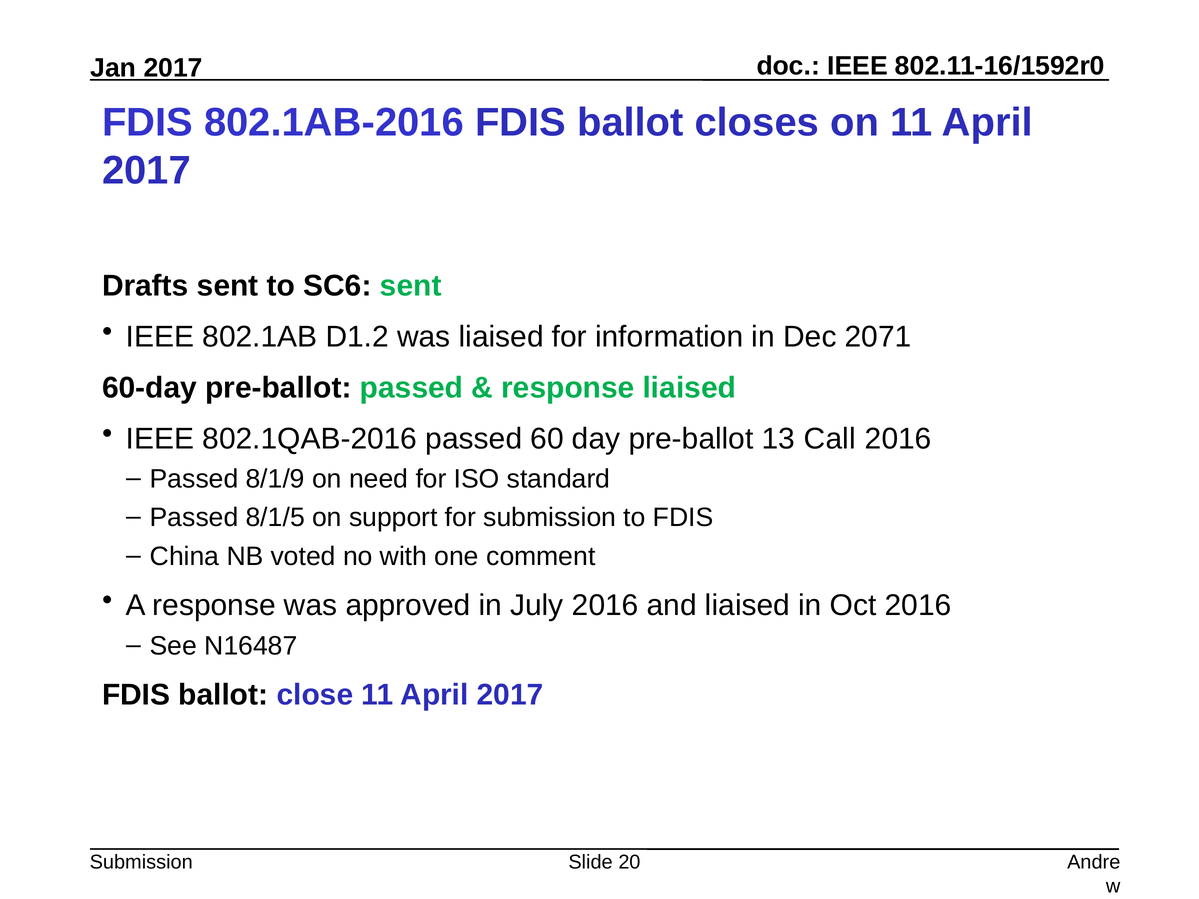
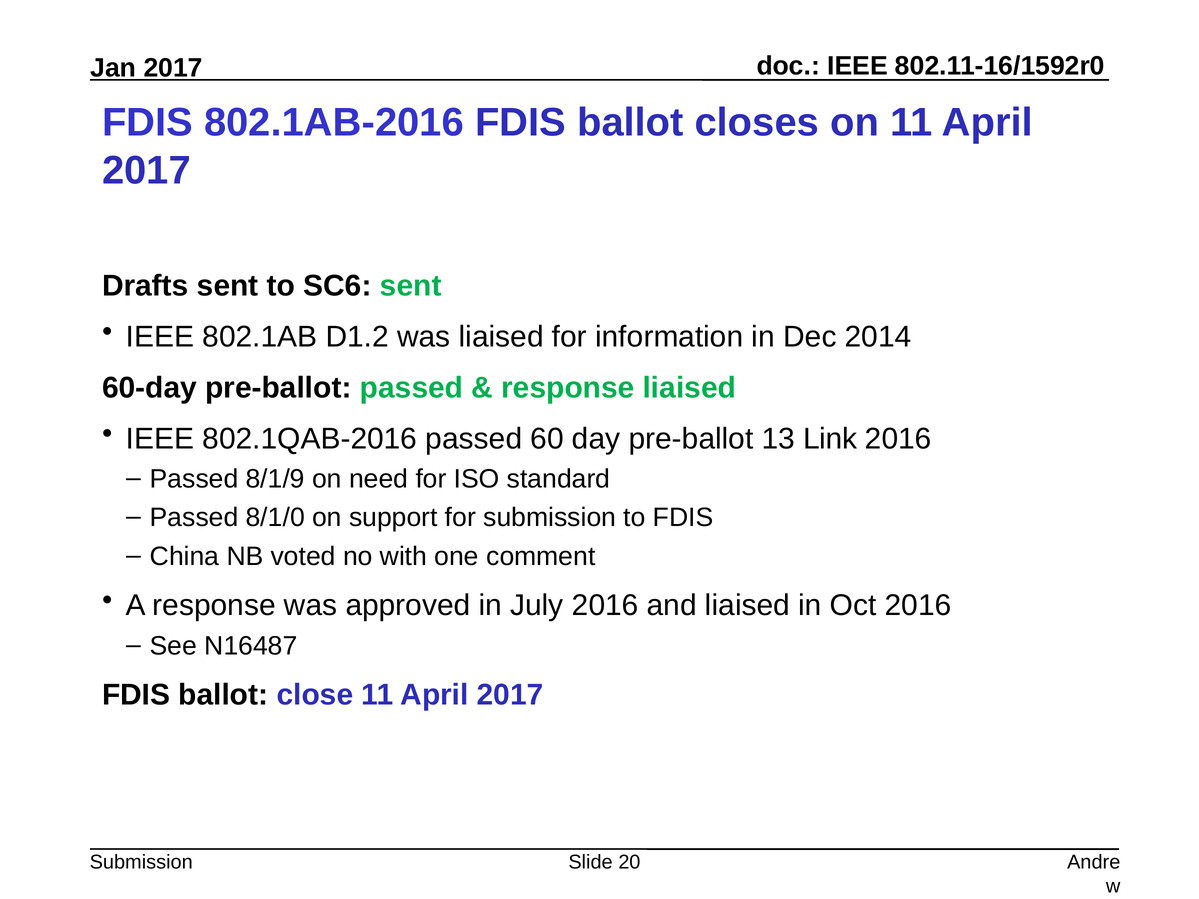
2071: 2071 -> 2014 (878, 337)
Call: Call -> Link (830, 439)
8/1/5: 8/1/5 -> 8/1/0 (275, 518)
